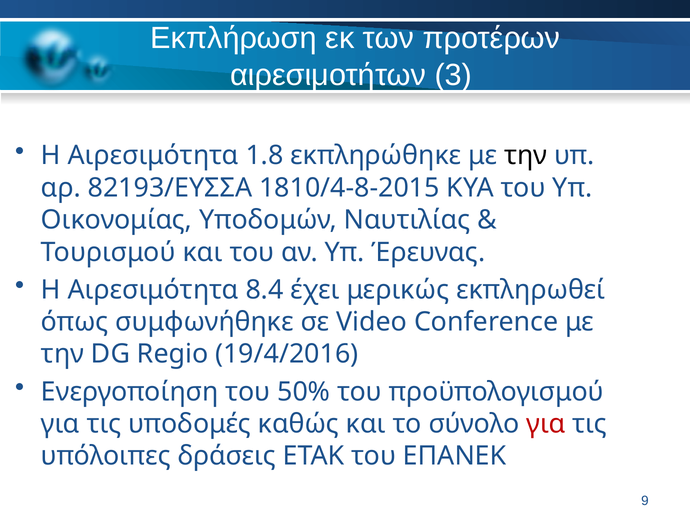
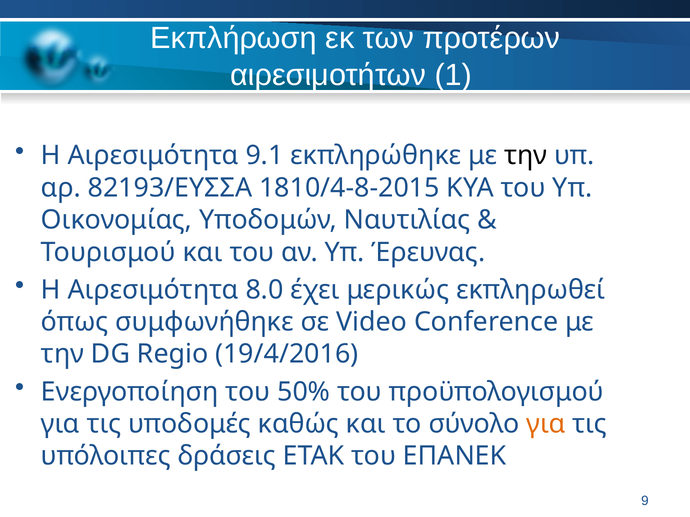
3: 3 -> 1 (453, 75)
1.8: 1.8 -> 9.1 (264, 156)
8.4: 8.4 -> 8.0 (264, 290)
για colour: red -> orange (546, 424)
